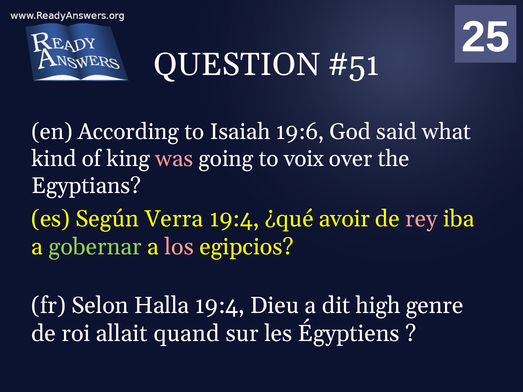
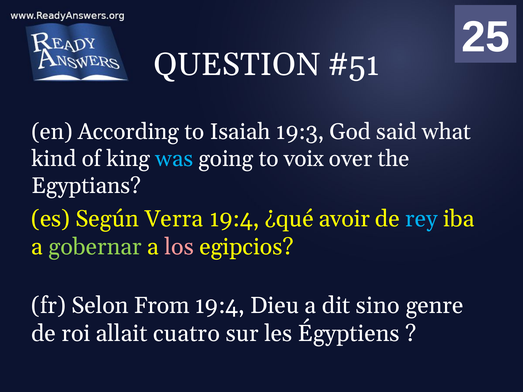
19:6: 19:6 -> 19:3 (300, 132)
was colour: pink -> light blue (174, 159)
rey colour: pink -> light blue (421, 219)
Halla: Halla -> From (162, 306)
high: high -> sino (378, 306)
quand: quand -> cuatro (187, 334)
